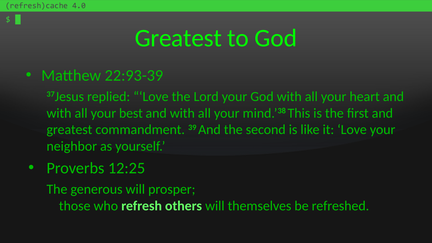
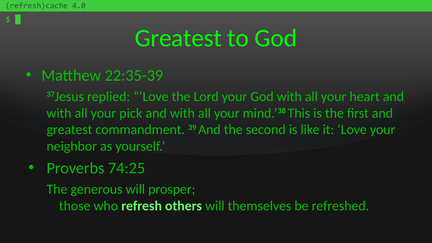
22:93-39: 22:93-39 -> 22:35-39 (134, 75)
best: best -> pick (131, 113)
12:25: 12:25 -> 74:25 (127, 168)
